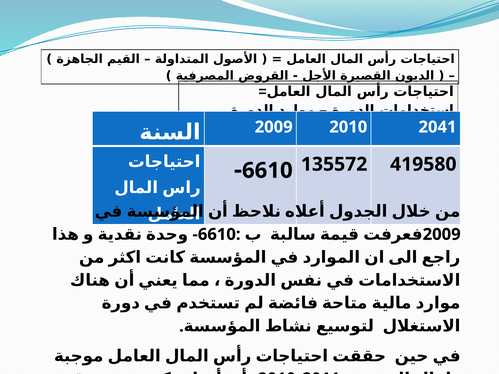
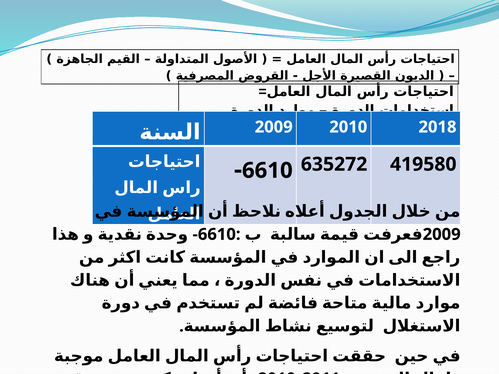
2041: 2041 -> 2018 (437, 127)
135572: 135572 -> 635272 (334, 164)
